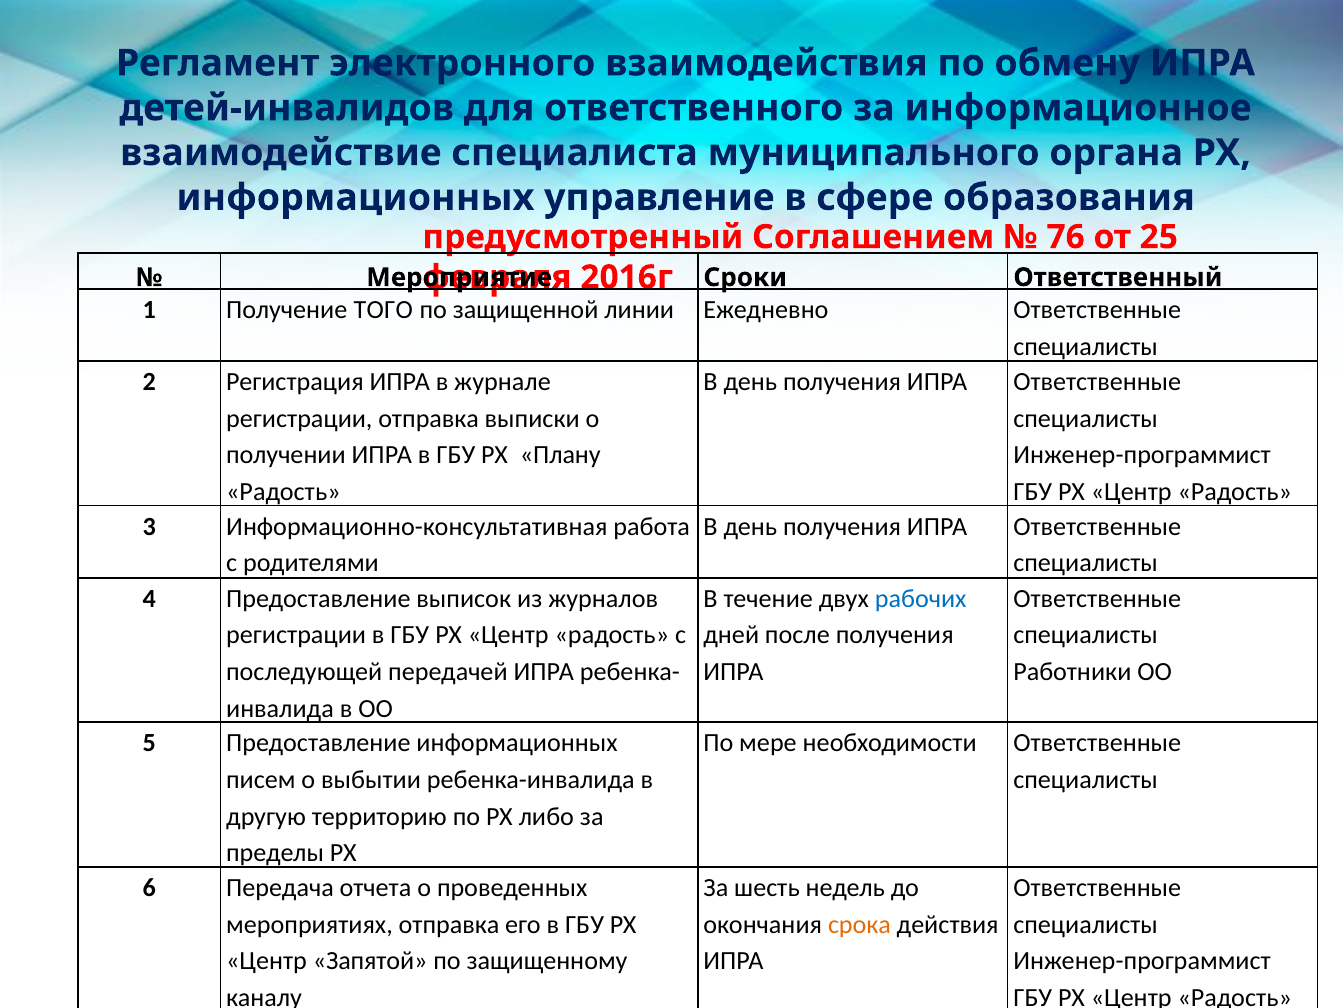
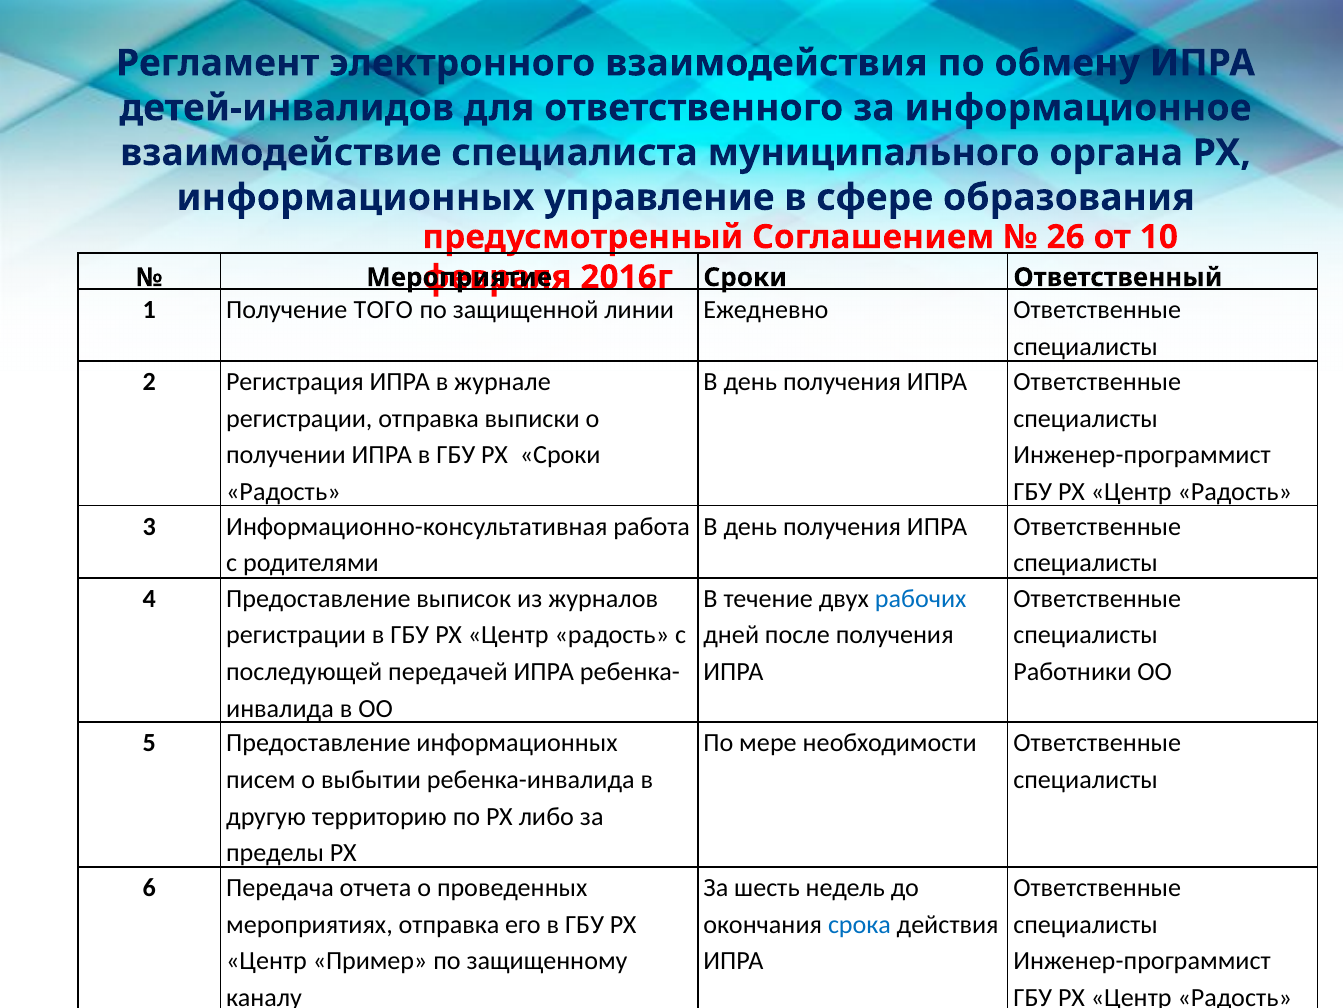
76: 76 -> 26 (1066, 237)
25: 25 -> 10 (1159, 237)
РХ Плану: Плану -> Сроки (560, 455)
срока colour: orange -> blue (859, 924)
Запятой: Запятой -> Пример (370, 960)
